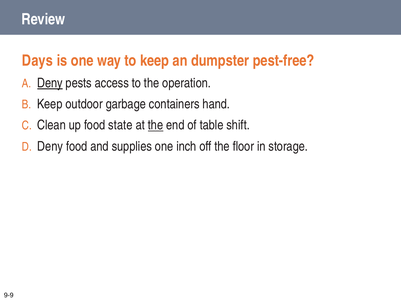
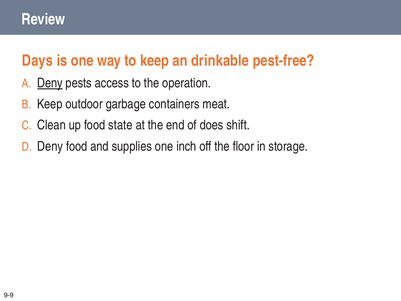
dumpster: dumpster -> drinkable (220, 60)
hand: hand -> meat (216, 104)
the underline: present -> none (156, 125)
table: table -> does (212, 125)
